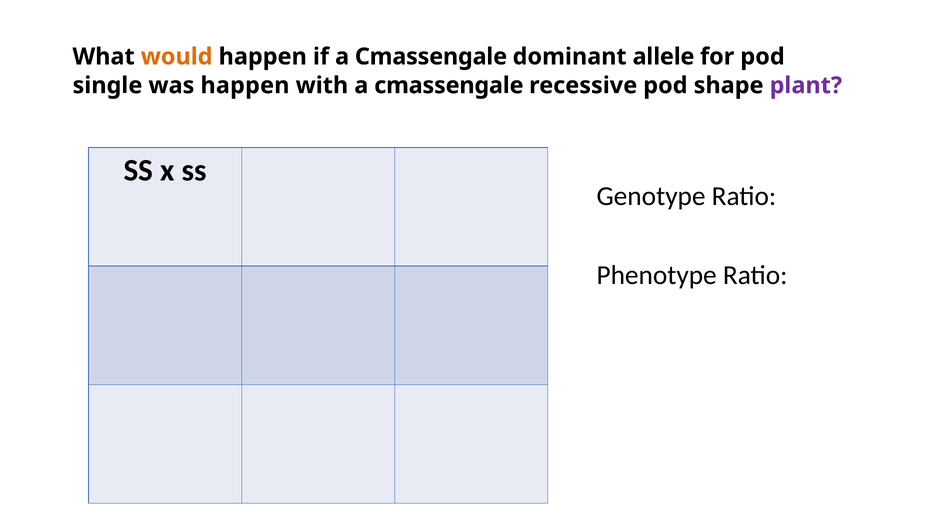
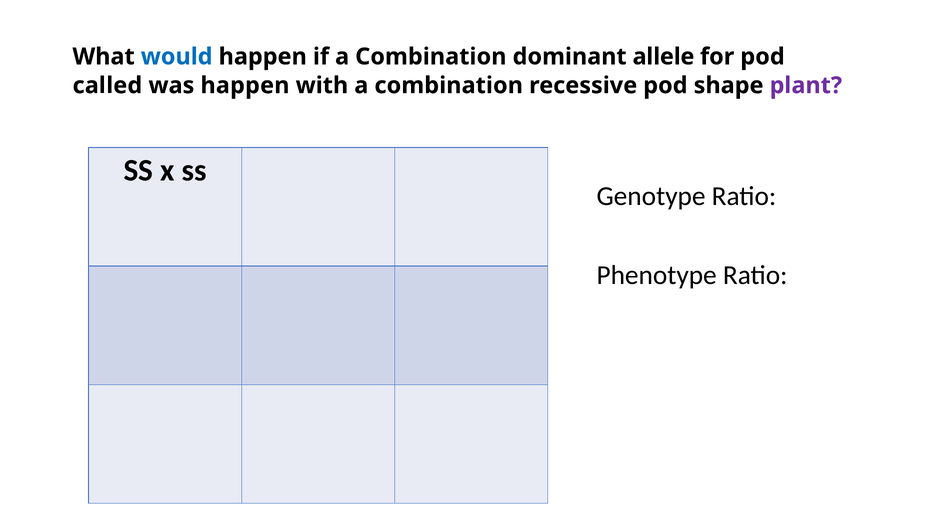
would colour: orange -> blue (177, 57)
if a Cmassengale: Cmassengale -> Combination (431, 57)
single: single -> called (107, 85)
with a cmassengale: cmassengale -> combination (449, 85)
